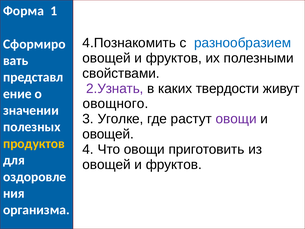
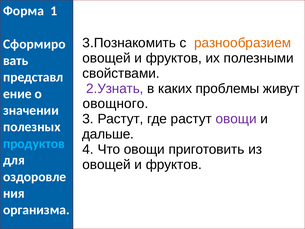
4.Познакомить: 4.Познакомить -> 3.Познакомить (129, 43)
разнообразием colour: blue -> orange (243, 43)
твердости: твердости -> проблемы (228, 88)
3 Уголке: Уголке -> Растут (120, 119)
овощей: овощей -> дальше (108, 134)
продуктов colour: yellow -> light blue (34, 143)
